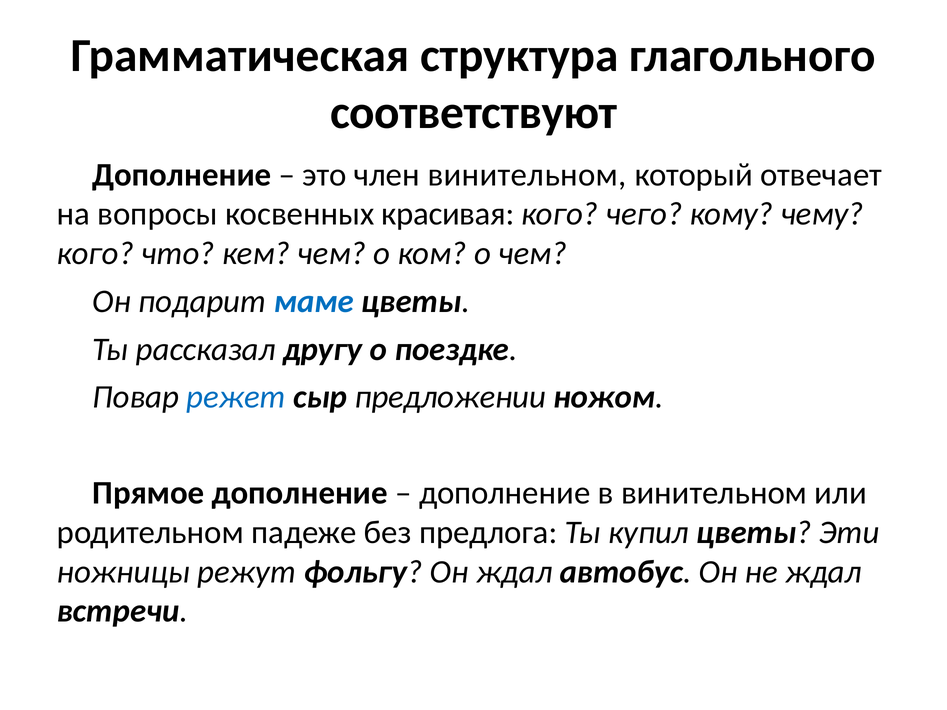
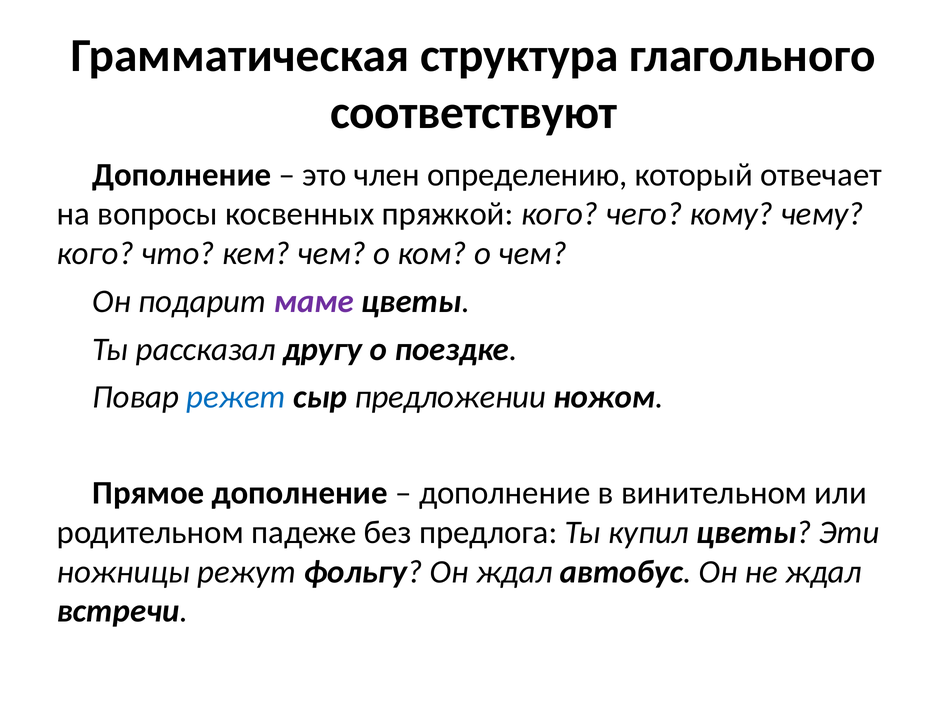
член винительном: винительном -> определению (527, 175)
красивая: красивая -> пряжкой (448, 214)
маме colour: blue -> purple (314, 302)
